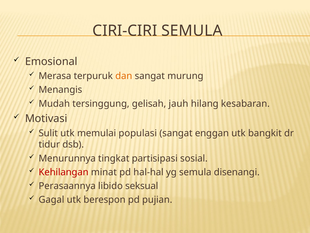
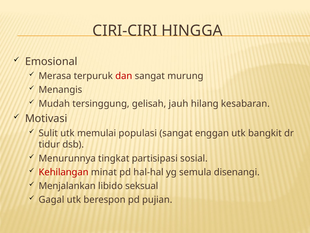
CIRI-CIRI SEMULA: SEMULA -> HINGGA (192, 31)
dan colour: orange -> red (124, 76)
Perasaannya: Perasaannya -> Menjalankan (67, 186)
